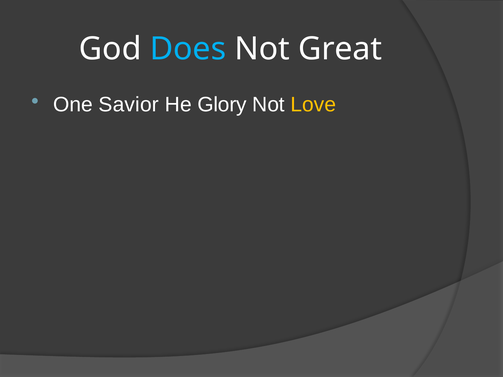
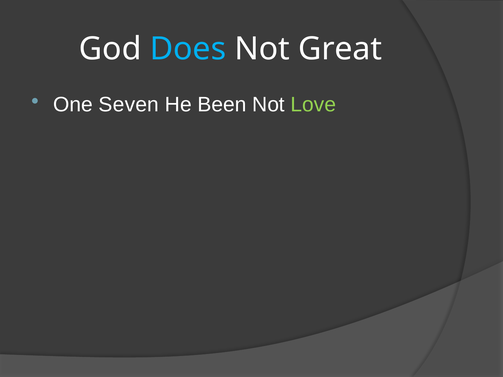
Savior: Savior -> Seven (129, 105)
Glory: Glory -> Been (222, 105)
Love colour: yellow -> light green (313, 105)
